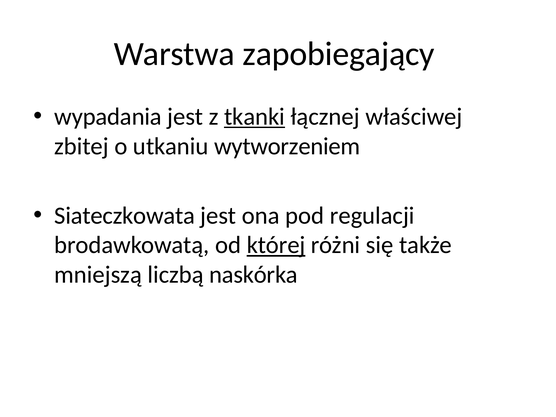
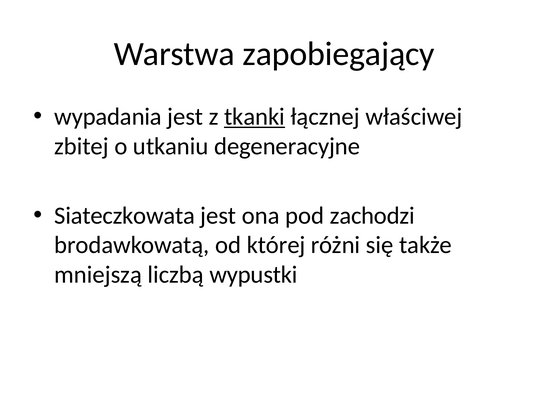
wytworzeniem: wytworzeniem -> degeneracyjne (287, 146)
regulacji: regulacji -> zachodzi (372, 216)
której underline: present -> none (276, 245)
naskórka: naskórka -> wypustki (253, 275)
